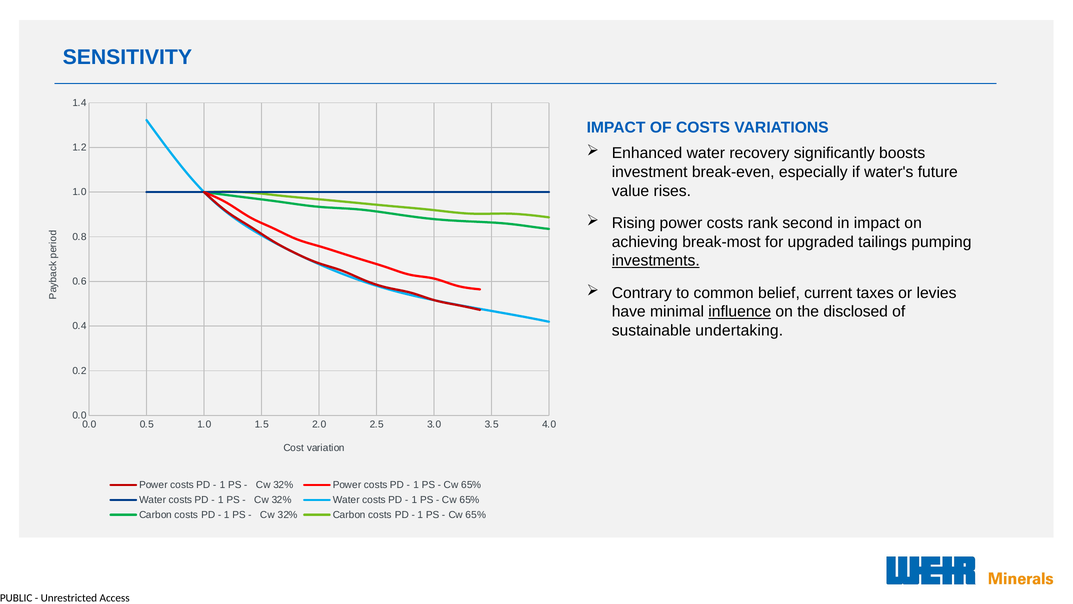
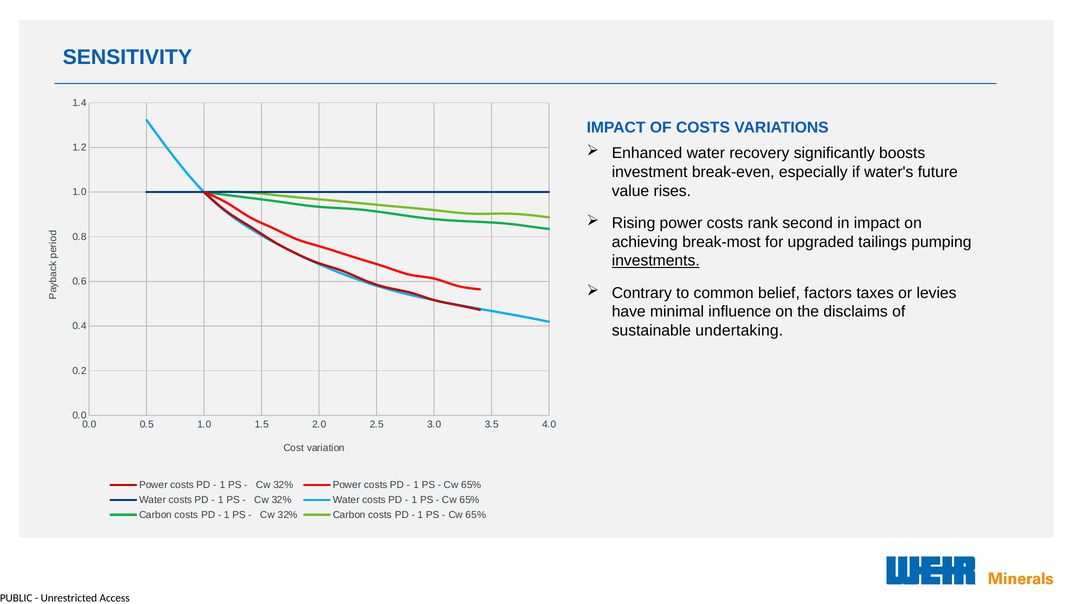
current: current -> factors (828, 293)
influence underline: present -> none (740, 312)
disclosed: disclosed -> disclaims (856, 312)
